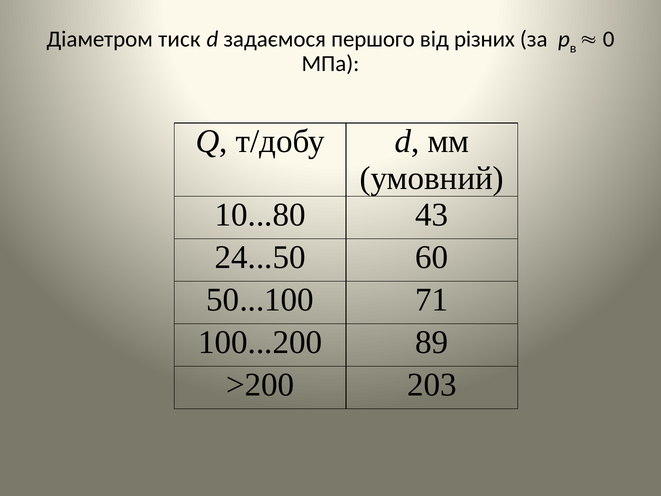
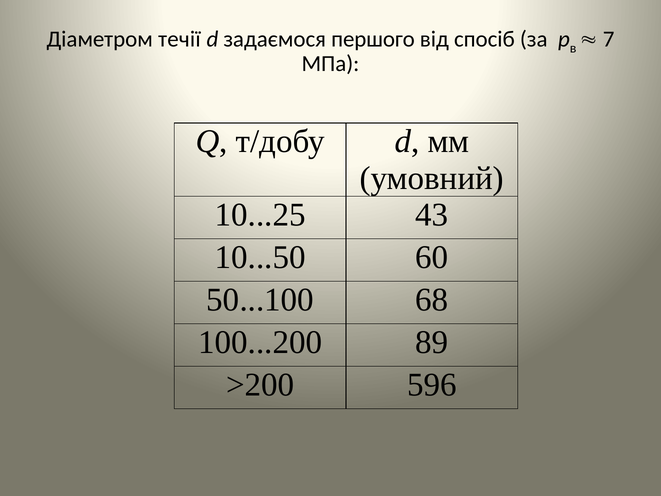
тиск: тиск -> течії (179, 39)
різних: різних -> спосіб (484, 39)
0: 0 -> 7 (609, 39)
10...80: 10...80 -> 10...25 (260, 215)
24...50: 24...50 -> 10...50 (260, 257)
71: 71 -> 68 (432, 300)
203: 203 -> 596 (432, 385)
